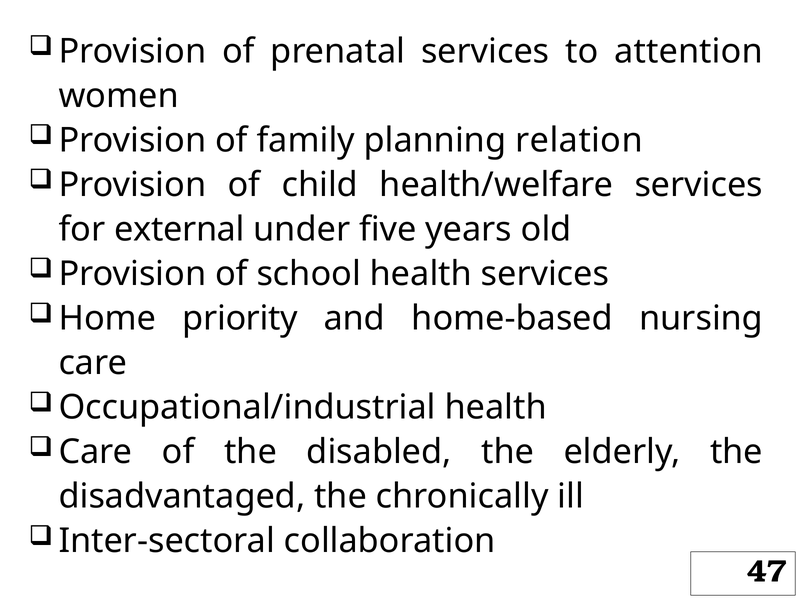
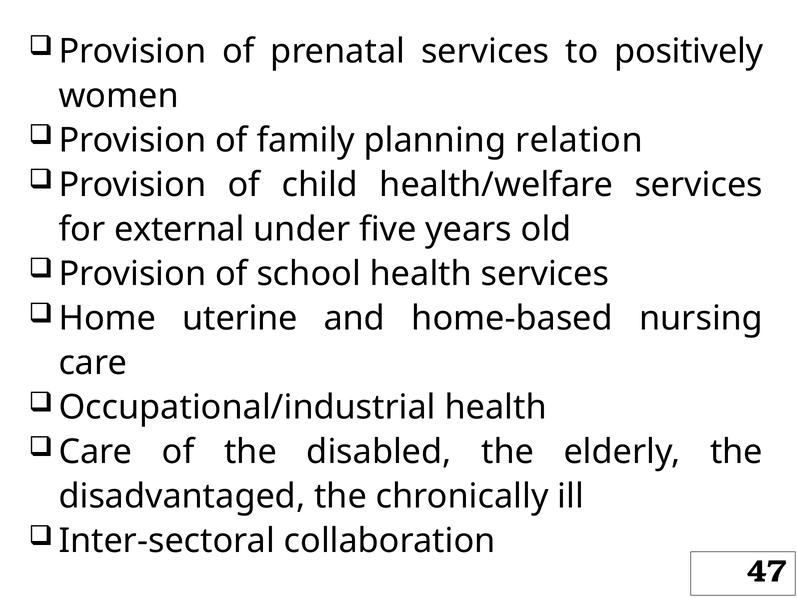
attention: attention -> positively (689, 51)
priority: priority -> uterine (240, 318)
